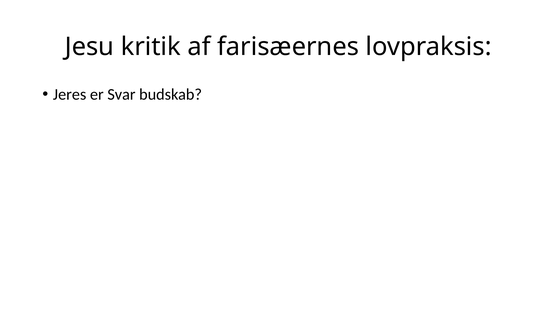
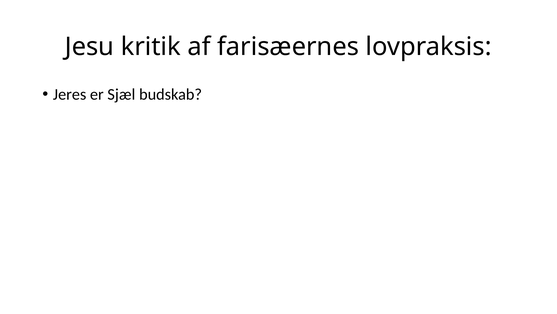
Svar: Svar -> Sjæl (121, 94)
